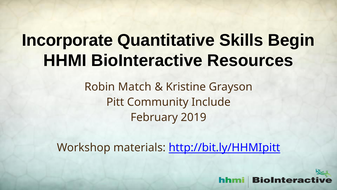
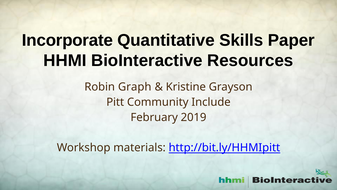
Begin: Begin -> Paper (291, 40)
Match: Match -> Graph (135, 87)
